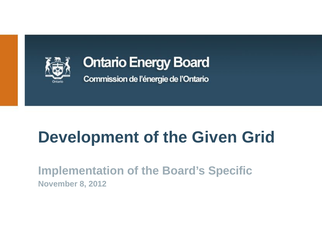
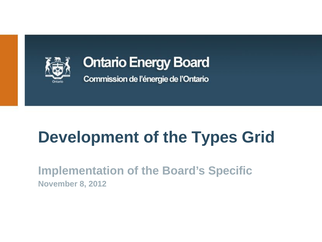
Given: Given -> Types (215, 137)
